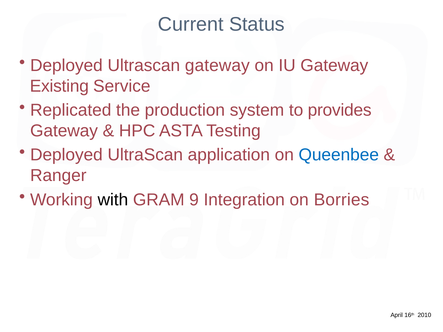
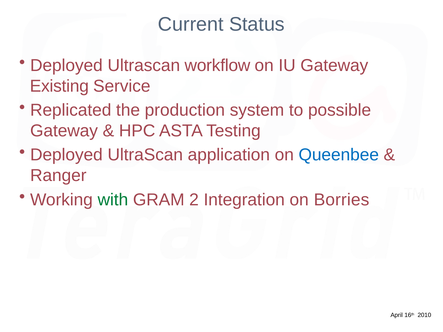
Ultrascan gateway: gateway -> workflow (217, 65)
provides: provides -> possible (340, 110)
with colour: black -> green (113, 200)
9: 9 -> 2 (194, 200)
